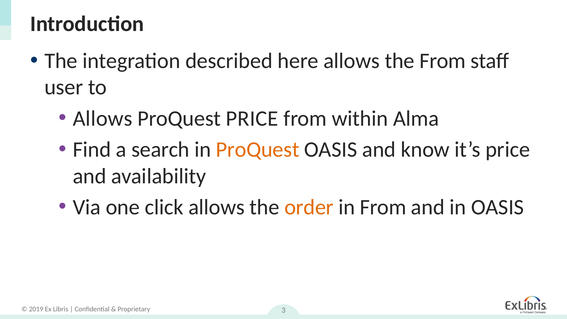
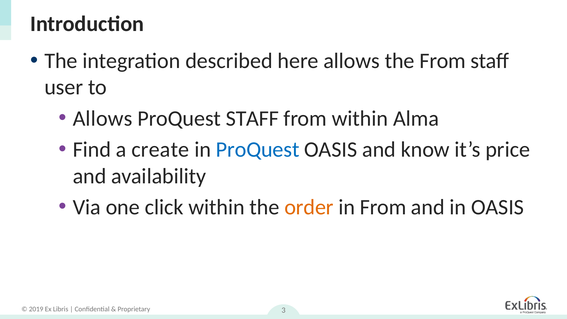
ProQuest PRICE: PRICE -> STAFF (252, 118)
search: search -> create (160, 150)
ProQuest colour: orange -> blue (258, 150)
click allows: allows -> within (217, 207)
